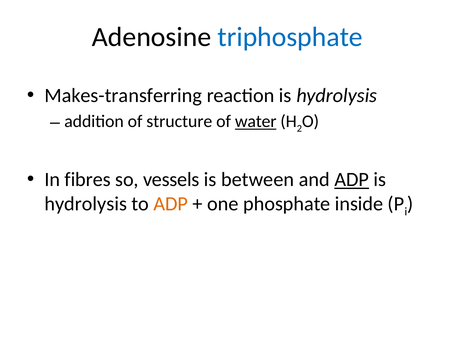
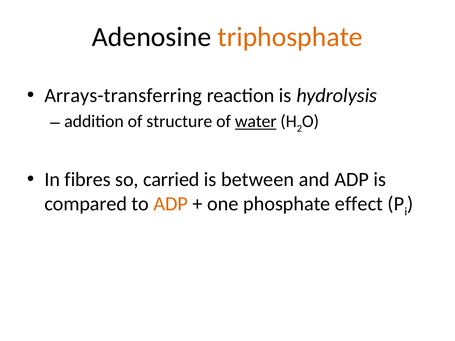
triphosphate colour: blue -> orange (290, 37)
Makes-transferring: Makes-transferring -> Arrays-transferring (123, 95)
vessels: vessels -> carried (171, 180)
ADP underline: present -> none (352, 180)
hydrolysis: hydrolysis -> compared (86, 204)
inside: inside -> effect (359, 204)
